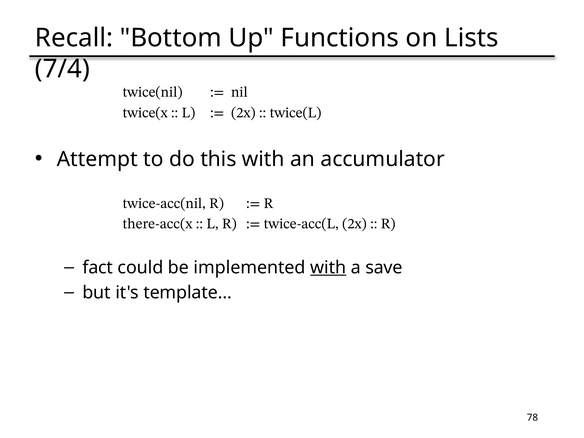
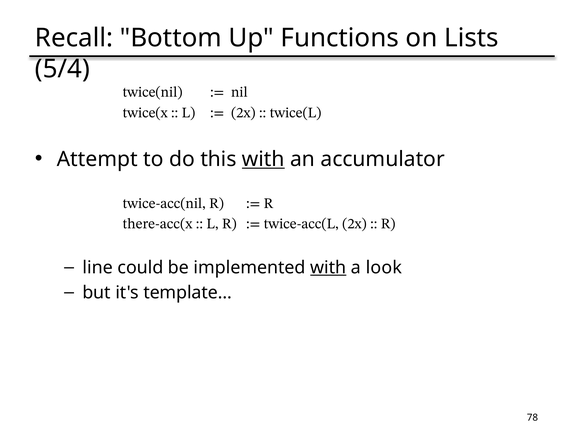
7/4: 7/4 -> 5/4 (62, 69)
with underline: none -> present (263, 159)
fact: fact -> line (98, 268)
save: save -> look (384, 268)
